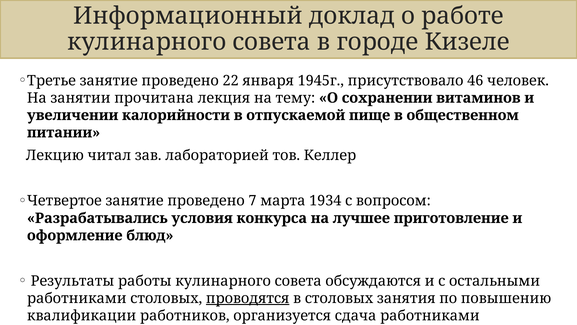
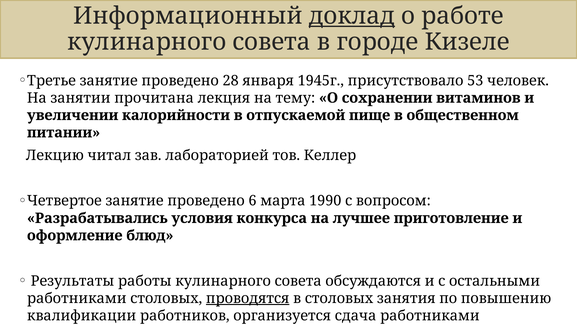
доклад underline: none -> present (352, 16)
22: 22 -> 28 (231, 80)
46: 46 -> 53 (475, 80)
7: 7 -> 6 (252, 201)
1934: 1934 -> 1990 (325, 201)
